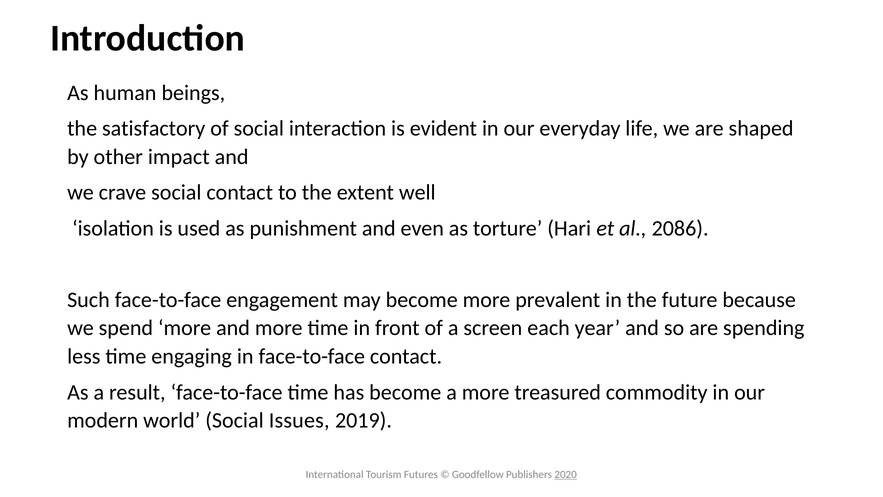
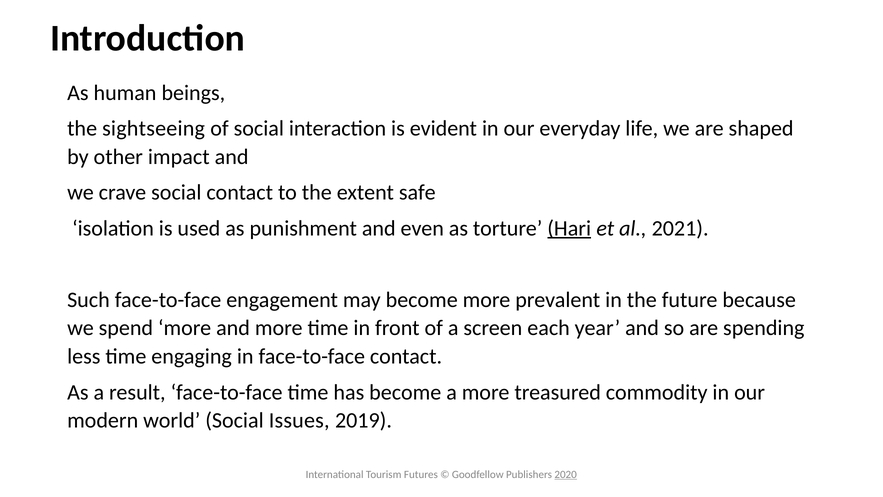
satisfactory: satisfactory -> sightseeing (154, 129)
well: well -> safe (417, 193)
Hari underline: none -> present (569, 228)
2086: 2086 -> 2021 (680, 228)
